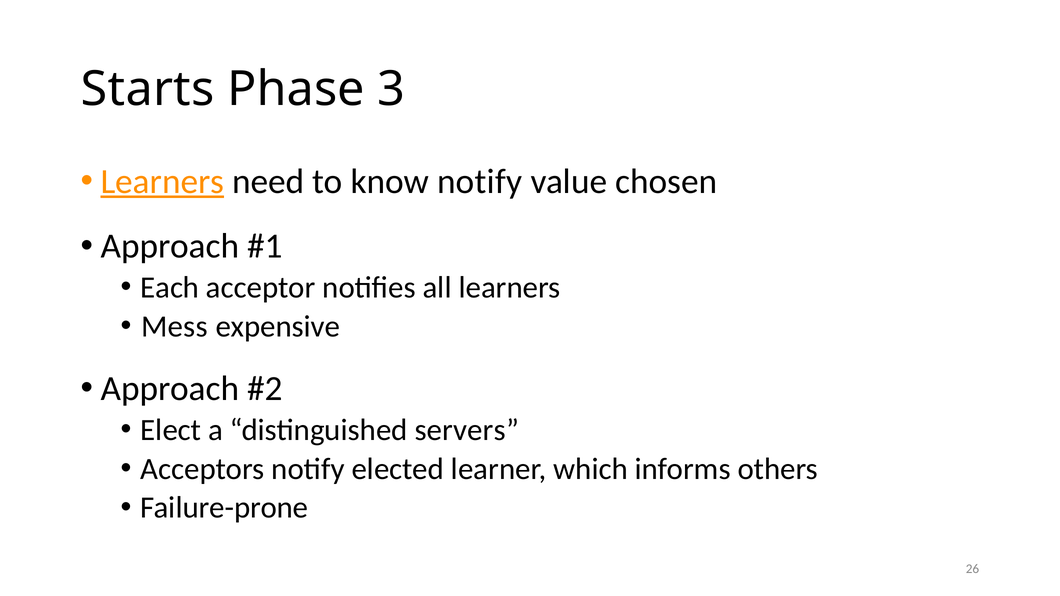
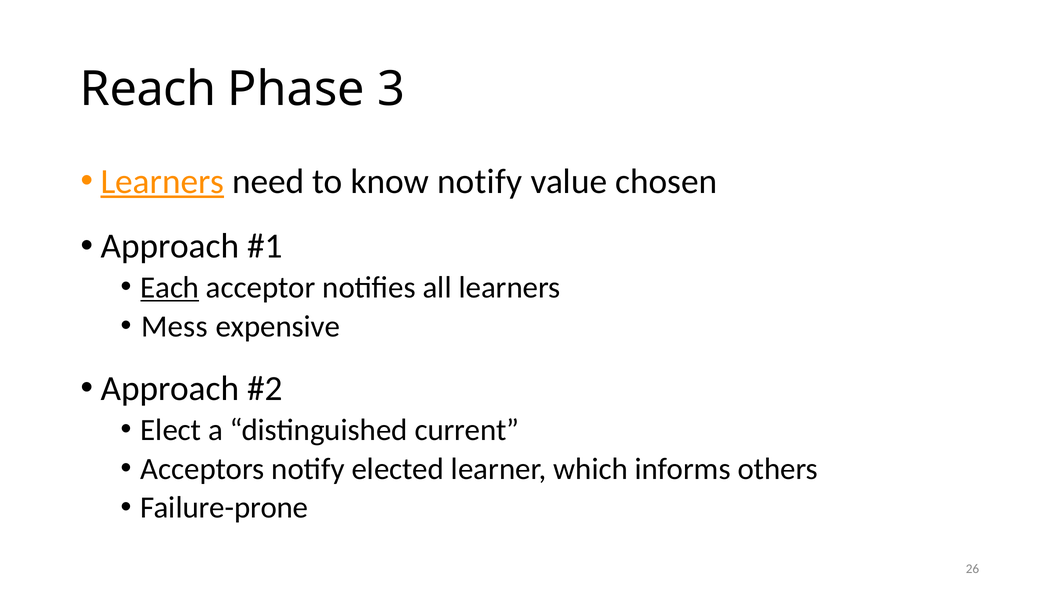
Starts: Starts -> Reach (148, 89)
Each underline: none -> present (170, 288)
servers: servers -> current (467, 430)
